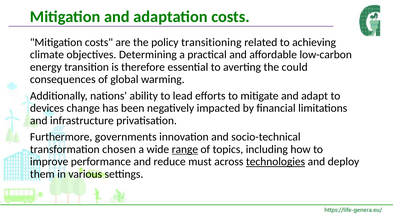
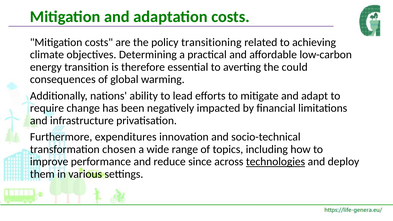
devices: devices -> require (47, 108)
governments: governments -> expenditures (126, 137)
range underline: present -> none (185, 149)
must: must -> since (200, 162)
